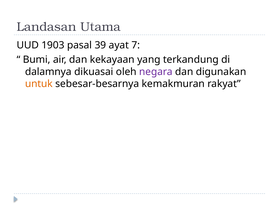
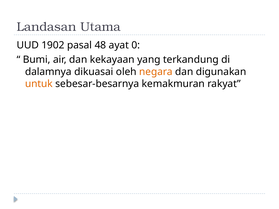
1903: 1903 -> 1902 (53, 45)
39: 39 -> 48 (100, 45)
7: 7 -> 0 (136, 45)
negara colour: purple -> orange (156, 72)
